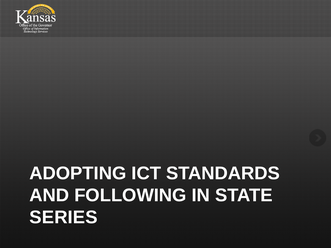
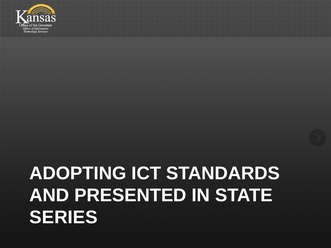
FOLLOWING: FOLLOWING -> PRESENTED (130, 196)
